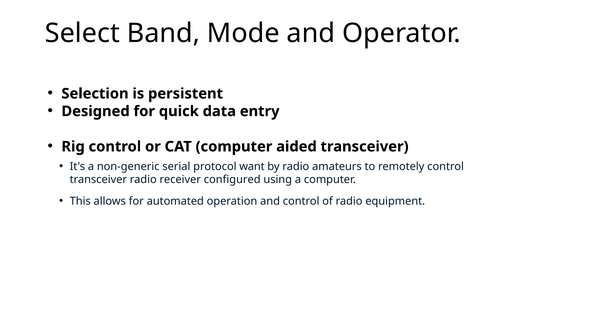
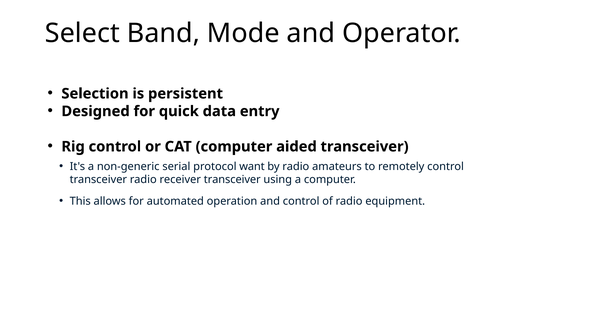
receiver configured: configured -> transceiver (232, 180)
